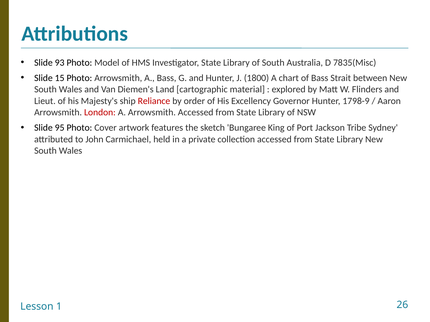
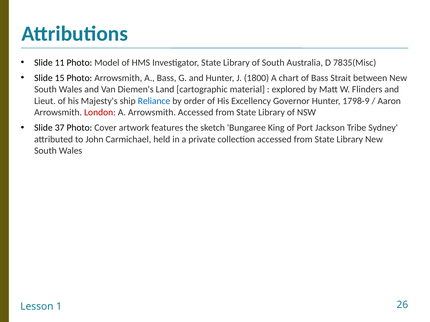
93: 93 -> 11 (60, 63)
Reliance colour: red -> blue (154, 101)
95: 95 -> 37 (60, 128)
